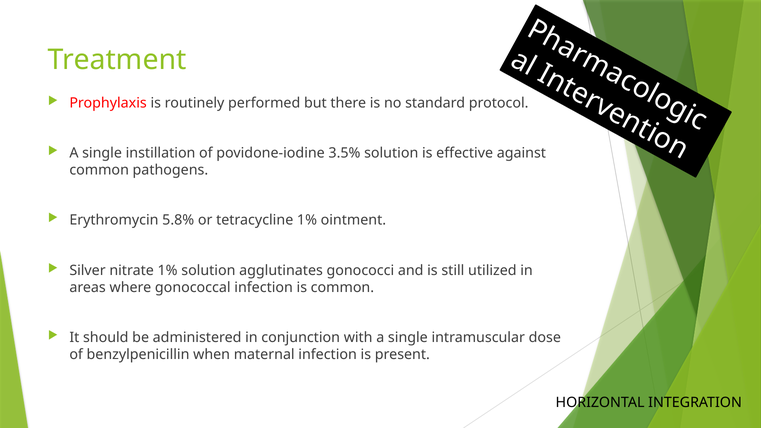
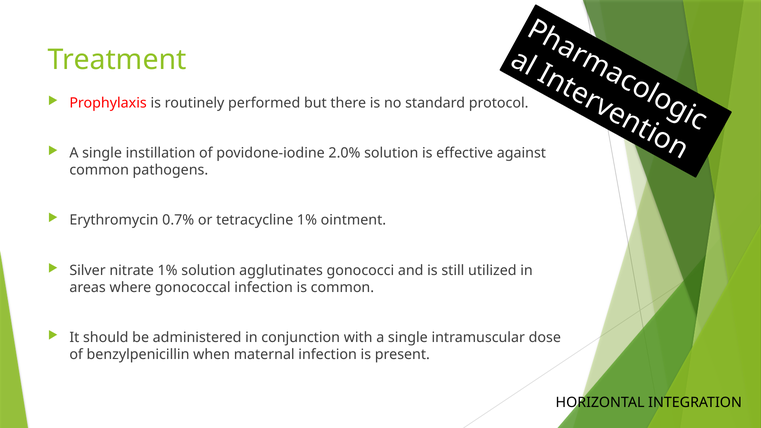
3.5%: 3.5% -> 2.0% (344, 153)
5.8%: 5.8% -> 0.7% (178, 220)
